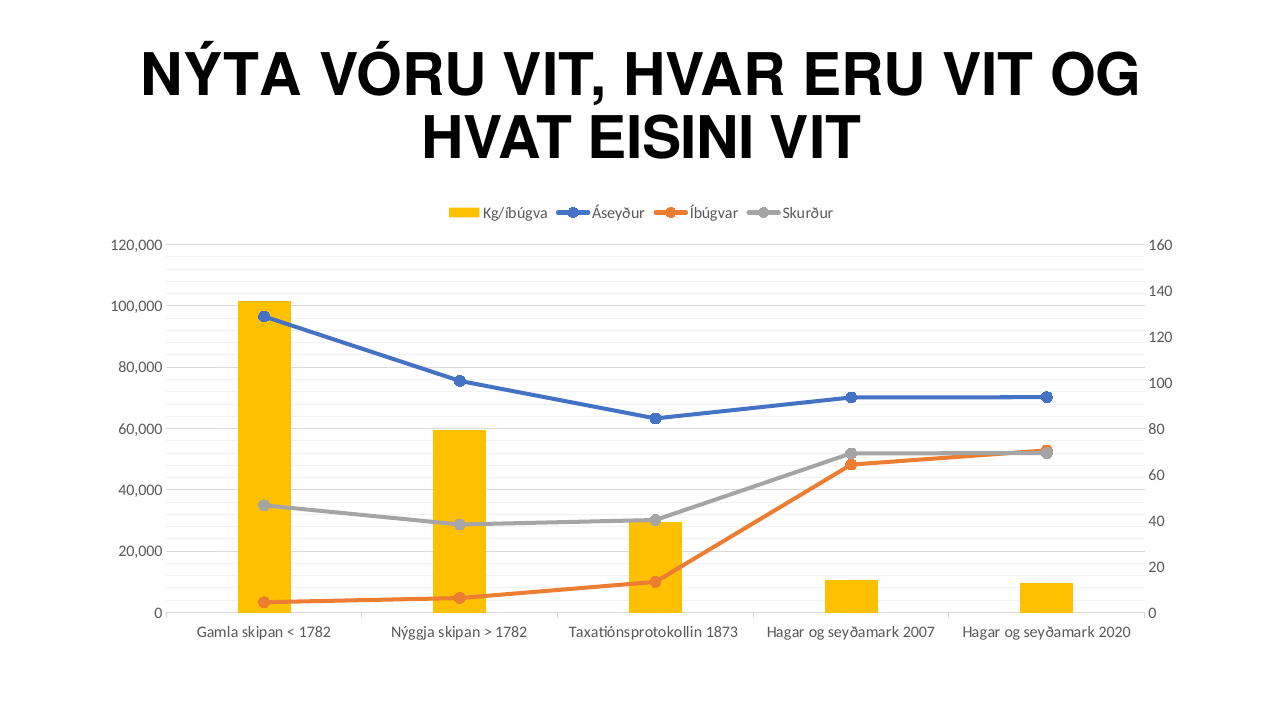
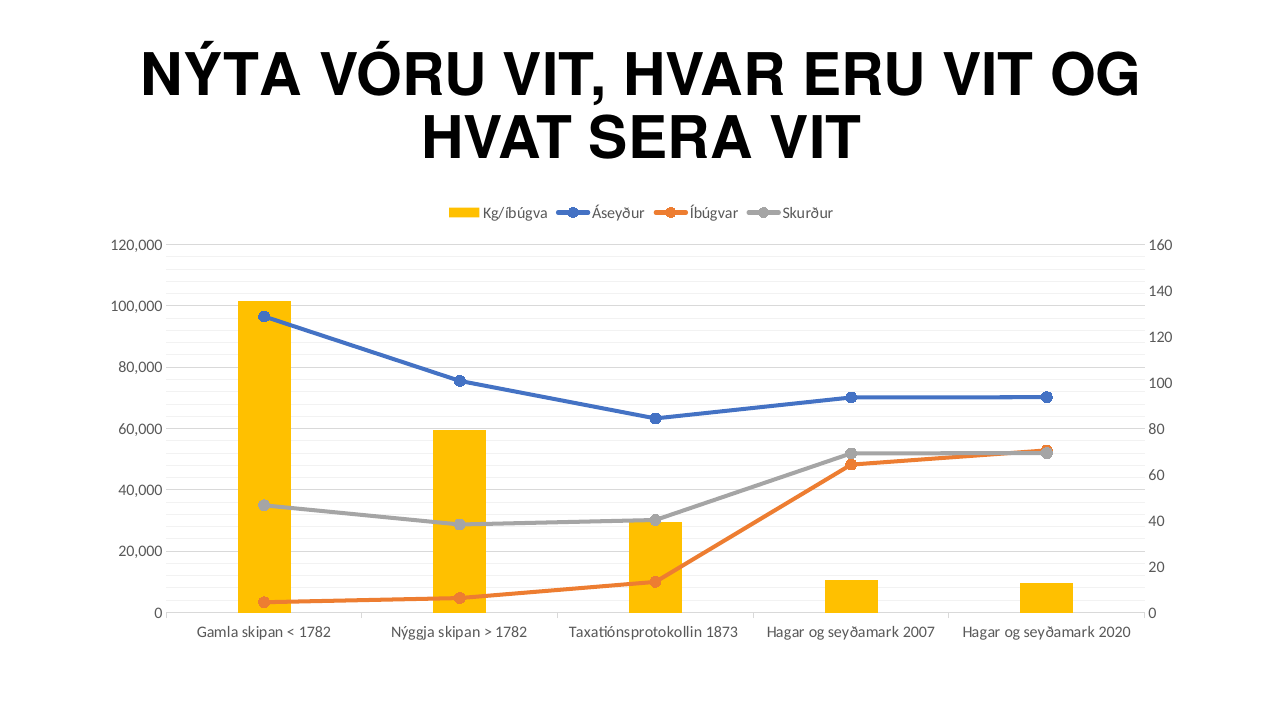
EISINI: EISINI -> SERA (671, 140)
